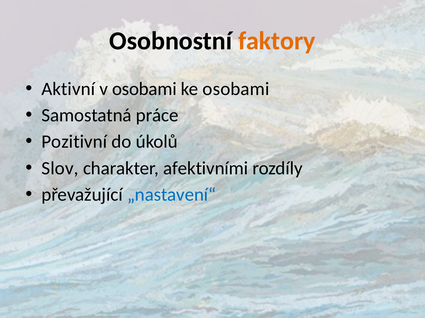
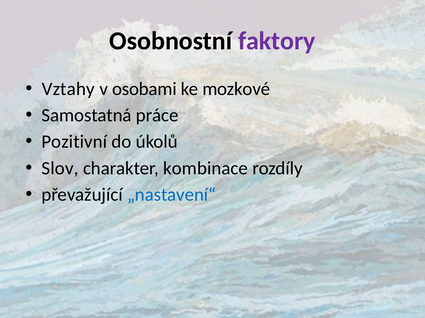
faktory colour: orange -> purple (277, 41)
Aktivní: Aktivní -> Vztahy (68, 89)
ke osobami: osobami -> mozkové (236, 89)
afektivními: afektivními -> kombinace (206, 169)
